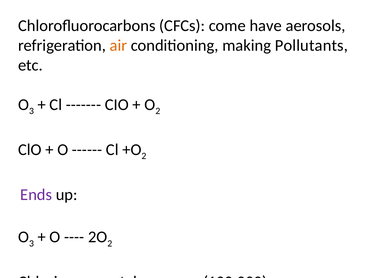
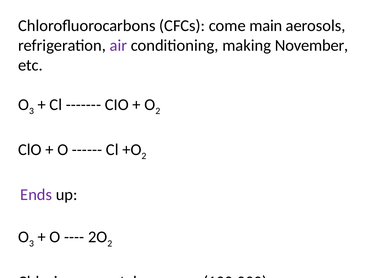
have: have -> main (266, 26)
air colour: orange -> purple (118, 45)
Pollutants: Pollutants -> November (312, 45)
